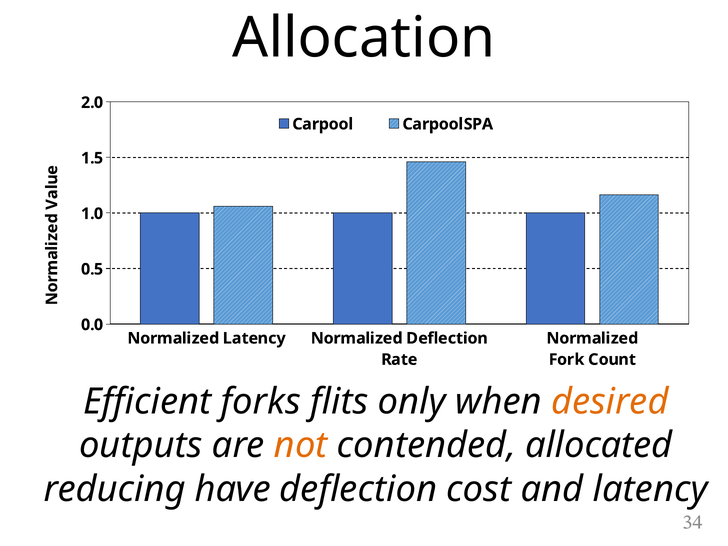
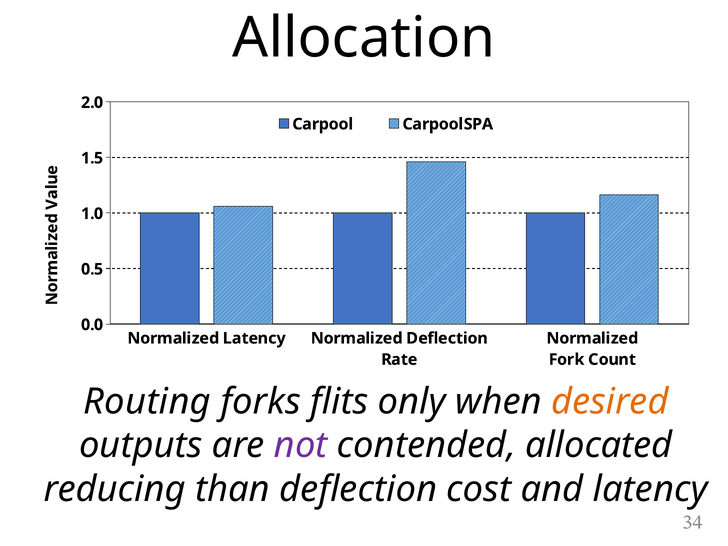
Efficient: Efficient -> Routing (147, 402)
not colour: orange -> purple (301, 445)
have: have -> than (233, 489)
